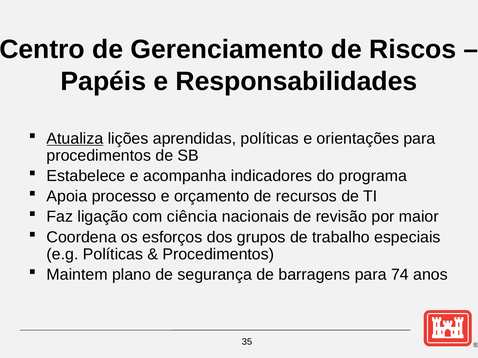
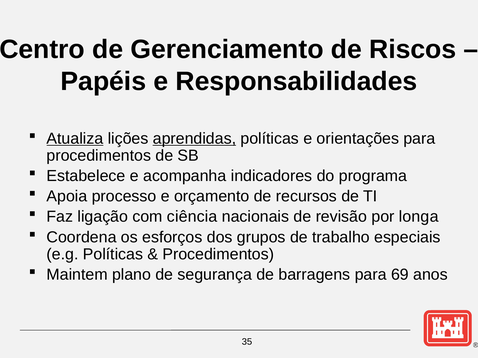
aprendidas underline: none -> present (194, 139)
maior: maior -> longa (419, 217)
74: 74 -> 69 (400, 275)
